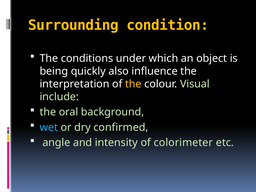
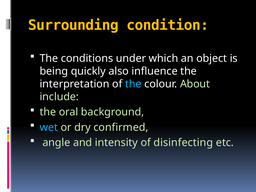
the colour: yellow -> light blue (133, 84)
Visual: Visual -> About (195, 84)
colorimeter: colorimeter -> disinfecting (183, 143)
